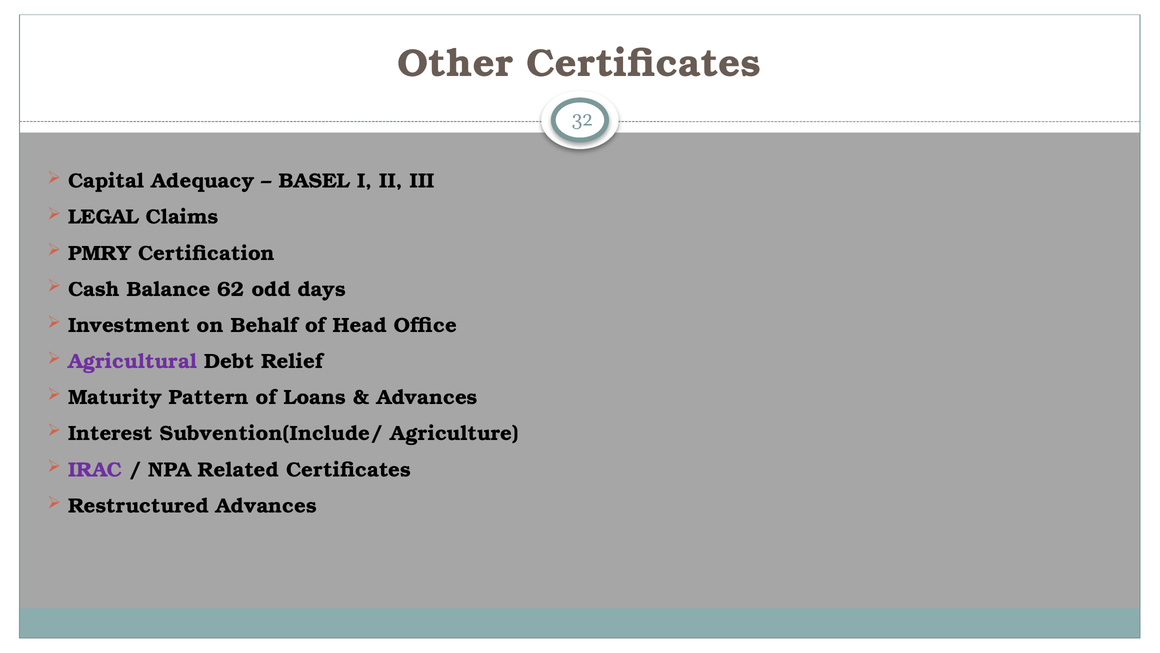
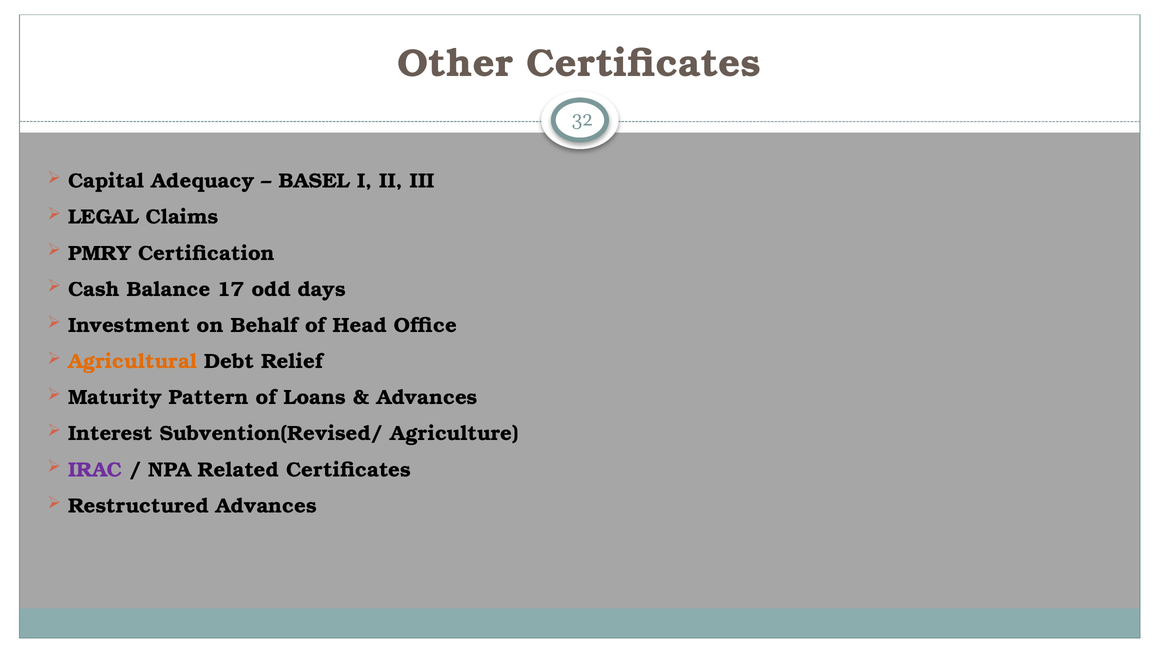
62: 62 -> 17 (231, 289)
Agricultural colour: purple -> orange (133, 361)
Subvention(Include/: Subvention(Include/ -> Subvention(Revised/ (271, 433)
